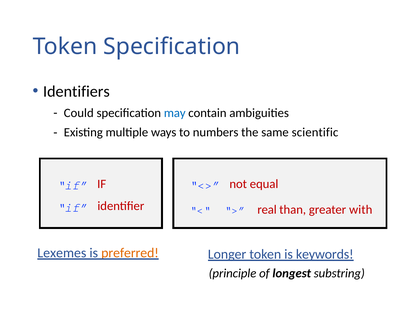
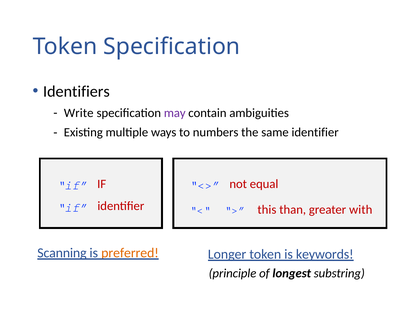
Could: Could -> Write (79, 113)
may colour: blue -> purple (175, 113)
same scientific: scientific -> identifier (315, 133)
real: real -> this (267, 210)
Lexemes: Lexemes -> Scanning (62, 253)
